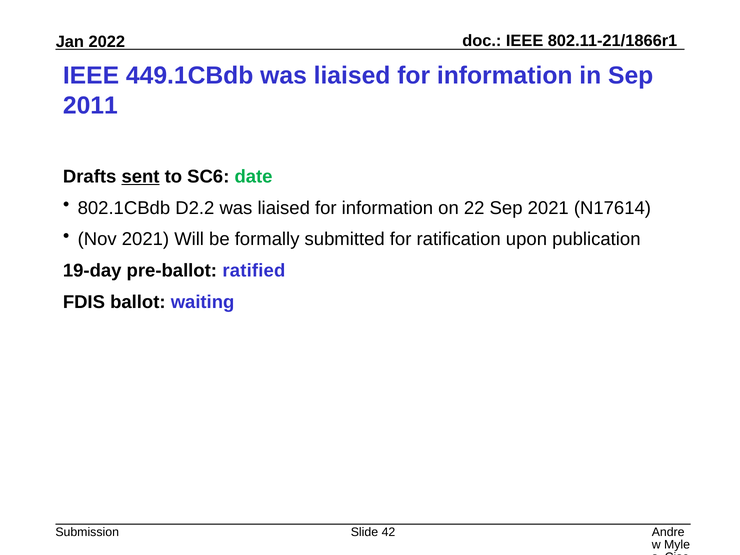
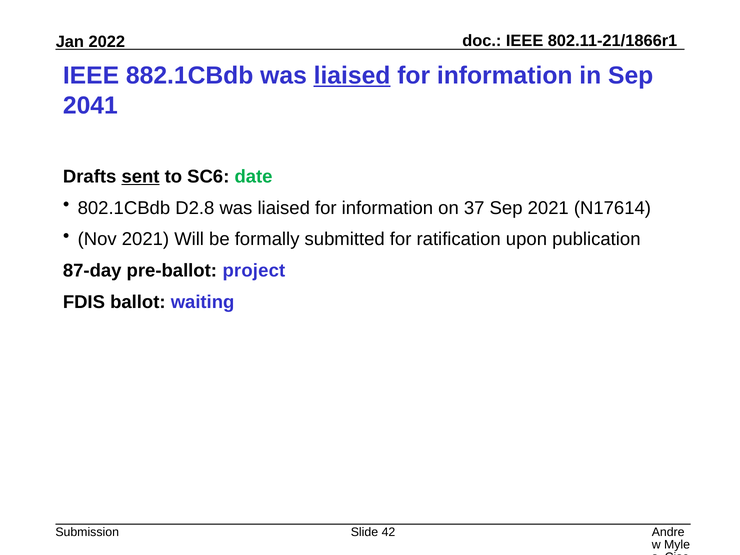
449.1CBdb: 449.1CBdb -> 882.1CBdb (190, 76)
liaised underline: none -> present (352, 76)
2011: 2011 -> 2041 (90, 105)
D2.2: D2.2 -> D2.8 (195, 208)
22: 22 -> 37 (474, 208)
19-day: 19-day -> 87-day (92, 271)
ratified: ratified -> project (254, 271)
